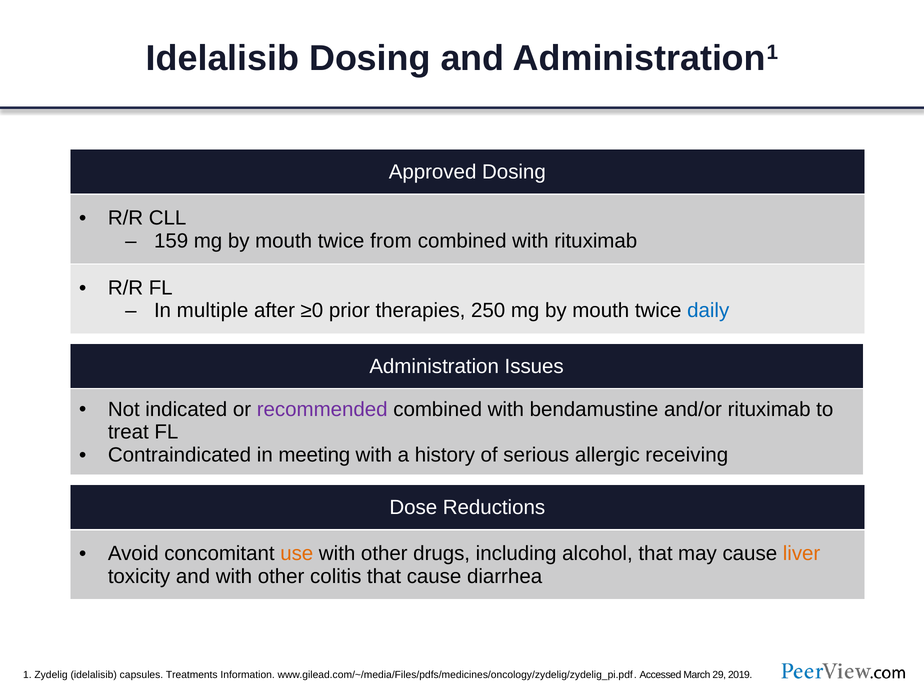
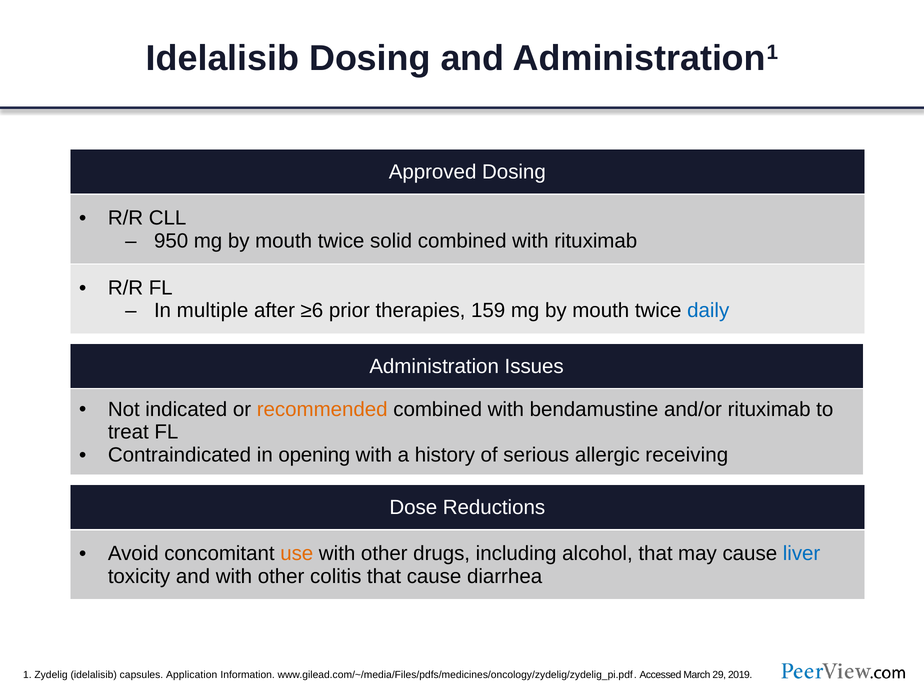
159: 159 -> 950 (171, 241)
from: from -> solid (391, 241)
≥0: ≥0 -> ≥6 (312, 311)
250: 250 -> 159 (488, 311)
recommended colour: purple -> orange (322, 409)
meeting: meeting -> opening (314, 455)
liver colour: orange -> blue (802, 554)
Treatments: Treatments -> Application (192, 675)
